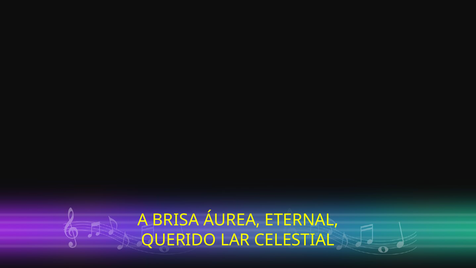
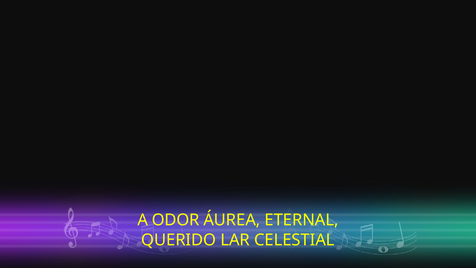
BRISA: BRISA -> ODOR (176, 220)
